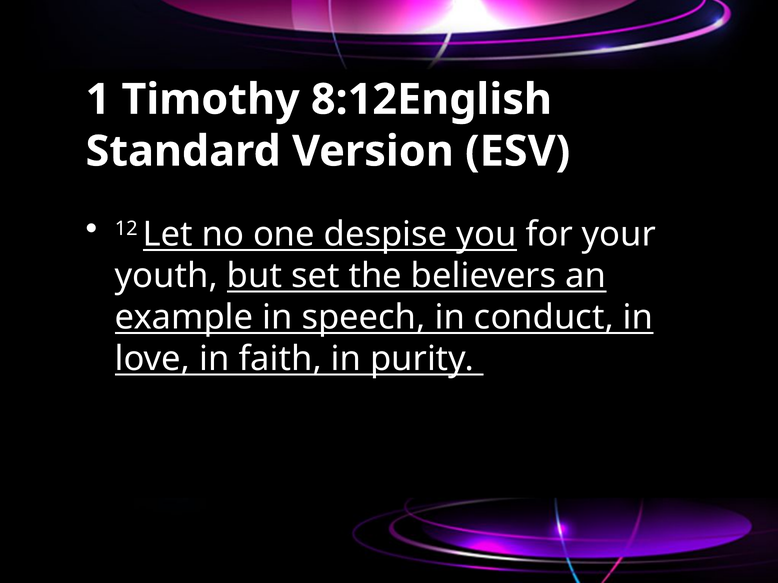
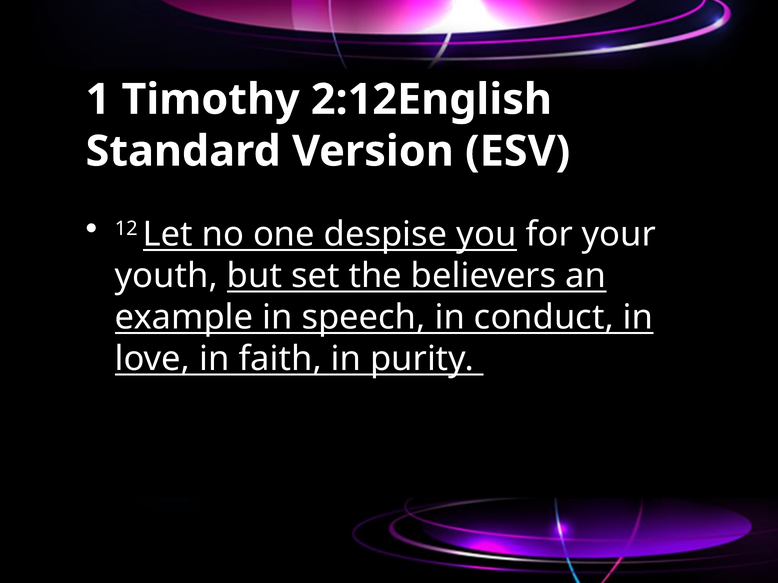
8:12English: 8:12English -> 2:12English (431, 100)
